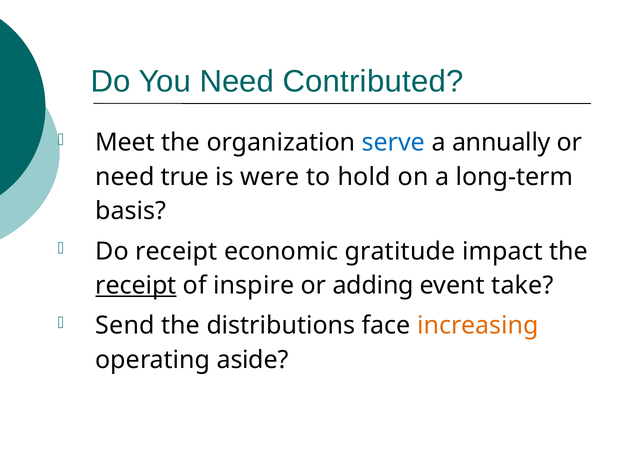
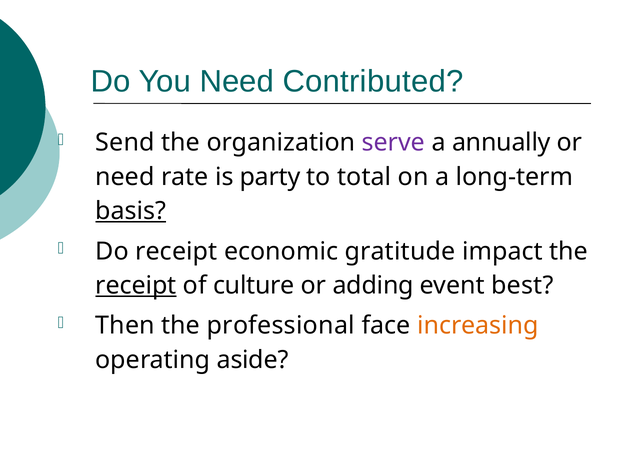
Meet: Meet -> Send (125, 143)
serve colour: blue -> purple (393, 143)
true: true -> rate (185, 177)
were: were -> party (270, 177)
hold: hold -> total (364, 177)
basis underline: none -> present (131, 211)
inspire: inspire -> culture (254, 286)
take: take -> best (522, 286)
Send: Send -> Then (125, 326)
distributions: distributions -> professional (281, 326)
